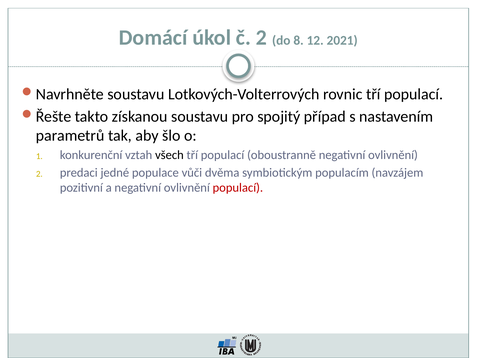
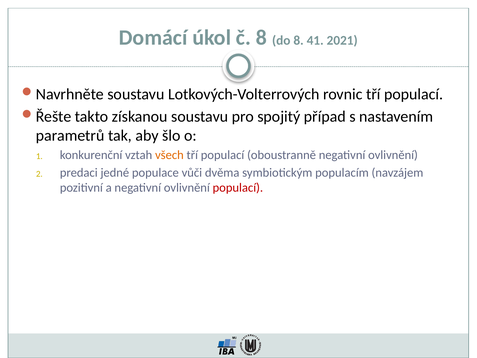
č 2: 2 -> 8 (261, 38)
12: 12 -> 41 (315, 40)
všech colour: black -> orange (169, 155)
